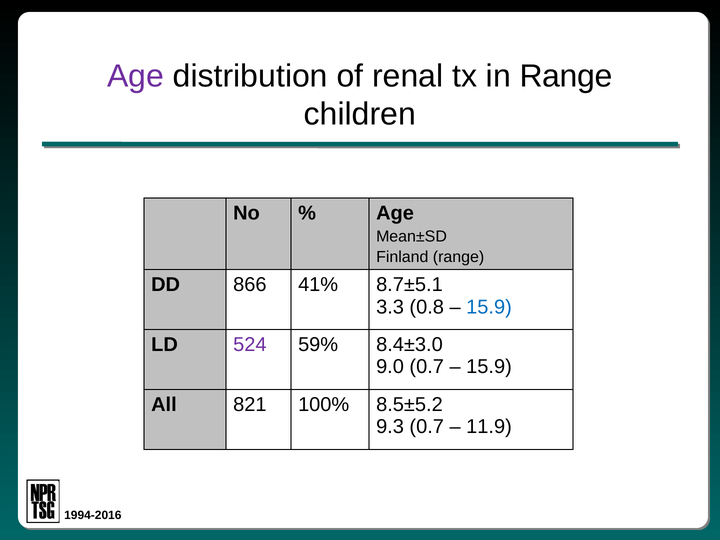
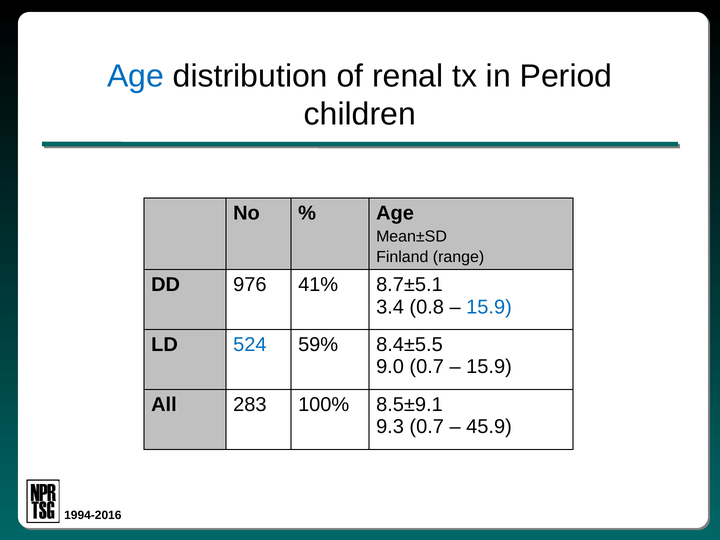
Age colour: purple -> blue (136, 76)
in Range: Range -> Period (566, 76)
866: 866 -> 976 (250, 285)
3.3: 3.3 -> 3.4 (390, 307)
524 colour: purple -> blue (250, 345)
8.4±3.0: 8.4±3.0 -> 8.4±5.5 (409, 345)
821: 821 -> 283 (250, 405)
8.5±5.2: 8.5±5.2 -> 8.5±9.1 (409, 405)
11.9: 11.9 -> 45.9 (489, 427)
